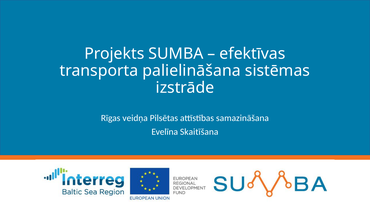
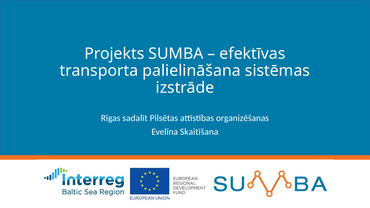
veidņa: veidņa -> sadalīt (135, 118)
samazināšana: samazināšana -> organizēšanas (242, 118)
